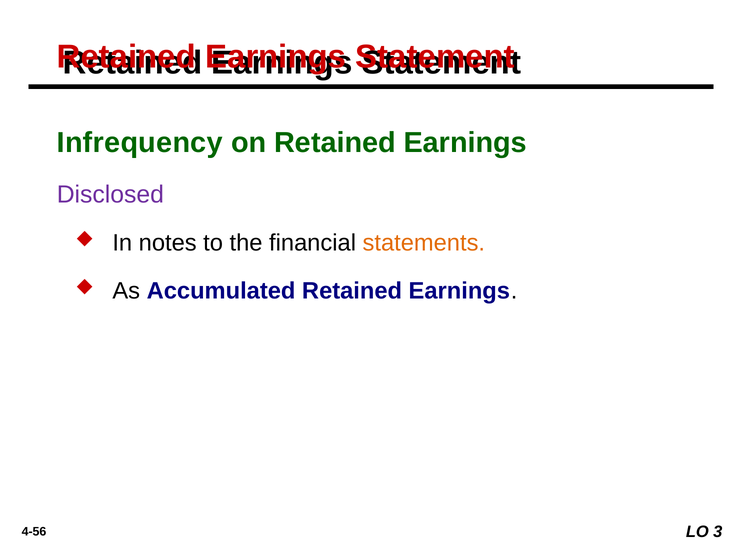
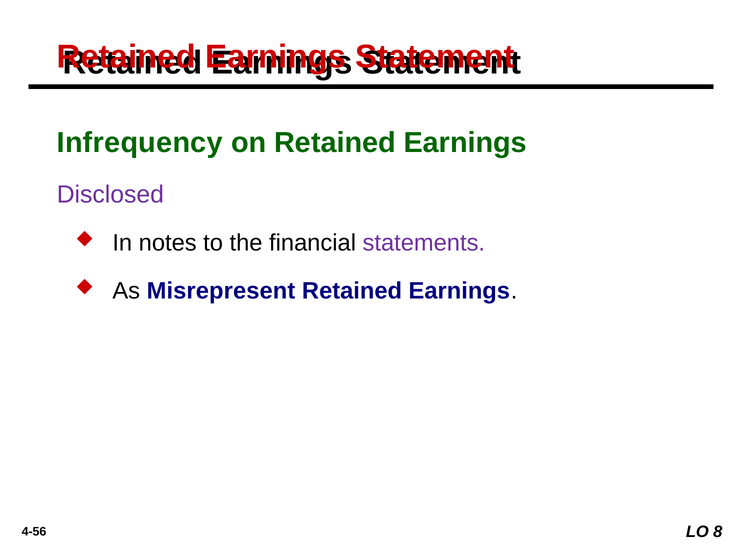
statements colour: orange -> purple (424, 243)
Accumulated: Accumulated -> Misrepresent (221, 291)
3: 3 -> 8 (718, 532)
